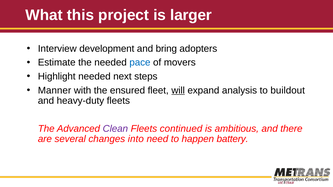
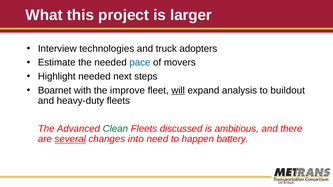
development: development -> technologies (107, 49)
bring: bring -> truck (166, 49)
Manner: Manner -> Boarnet (55, 90)
ensured: ensured -> improve (127, 90)
Clean colour: purple -> green (115, 129)
continued: continued -> discussed (181, 129)
several underline: none -> present (70, 139)
